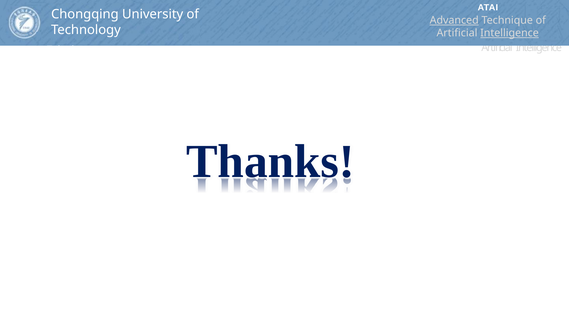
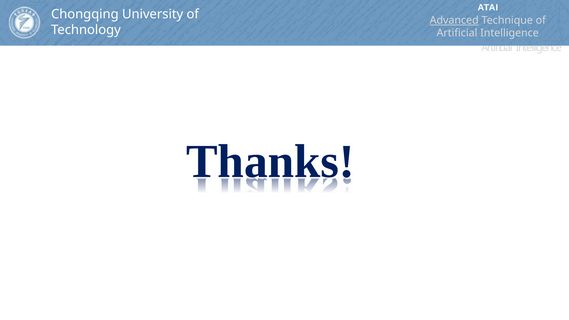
Intelligence underline: present -> none (510, 33)
